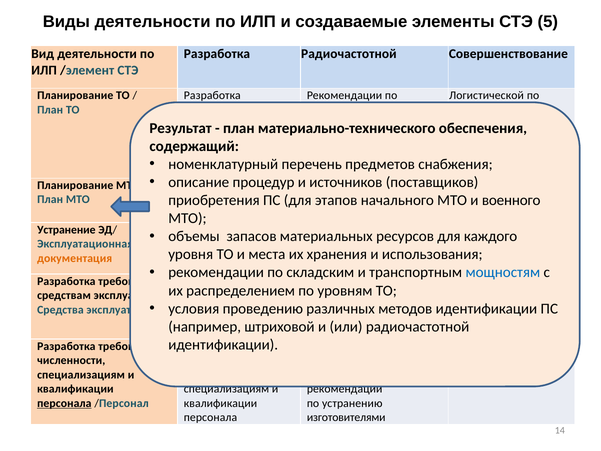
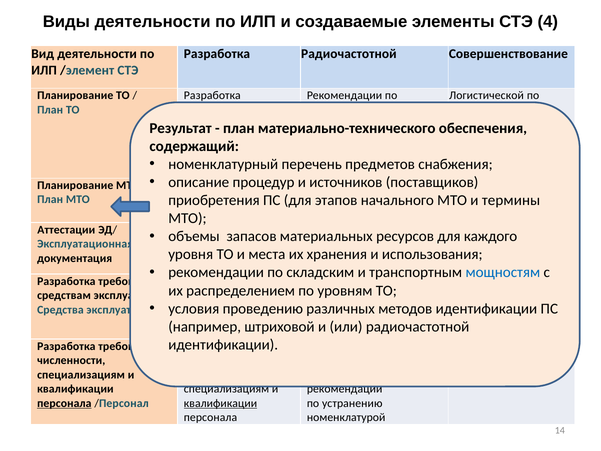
5: 5 -> 4 (548, 22)
военного: военного -> термины (511, 200)
Устранение: Устранение -> Аттестации (66, 230)
документация colour: orange -> black (75, 258)
квалификации underline: none -> present (220, 403)
изготовителями: изготовителями -> номенклатурой (346, 417)
